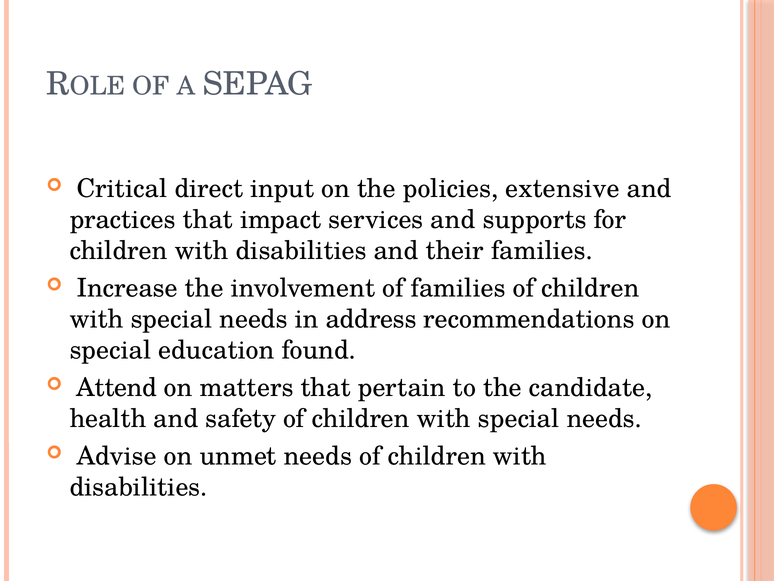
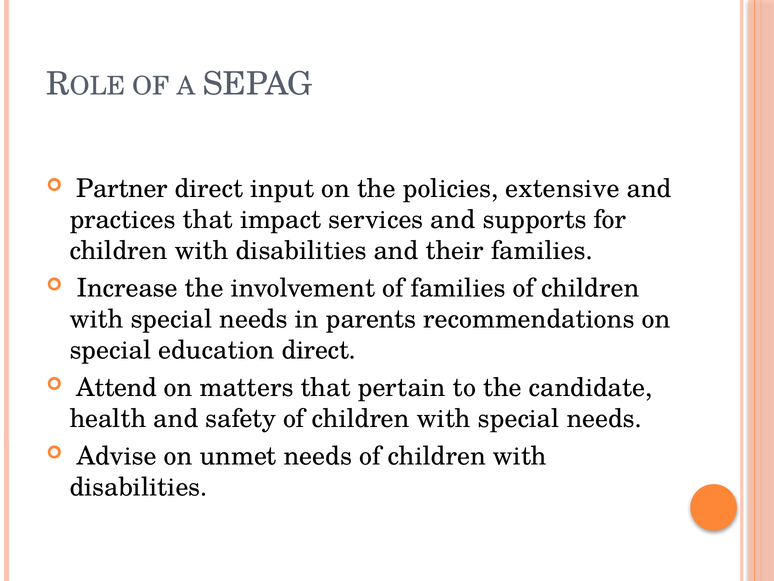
Critical: Critical -> Partner (122, 189)
address: address -> parents (371, 319)
education found: found -> direct (319, 350)
